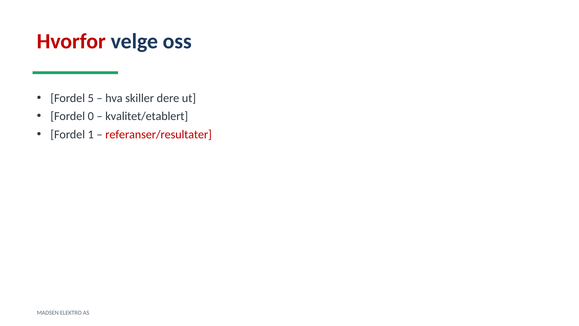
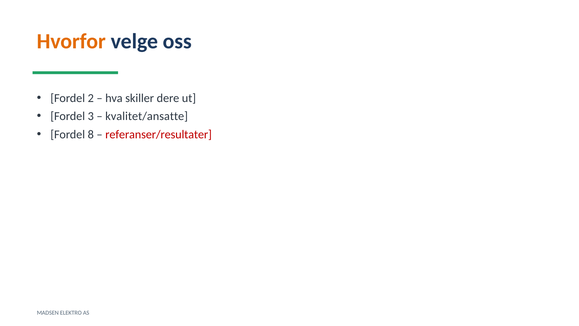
Hvorfor colour: red -> orange (71, 41)
5: 5 -> 2 (91, 98)
0: 0 -> 3 (91, 116)
kvalitet/etablert: kvalitet/etablert -> kvalitet/ansatte (147, 116)
1: 1 -> 8 (91, 134)
